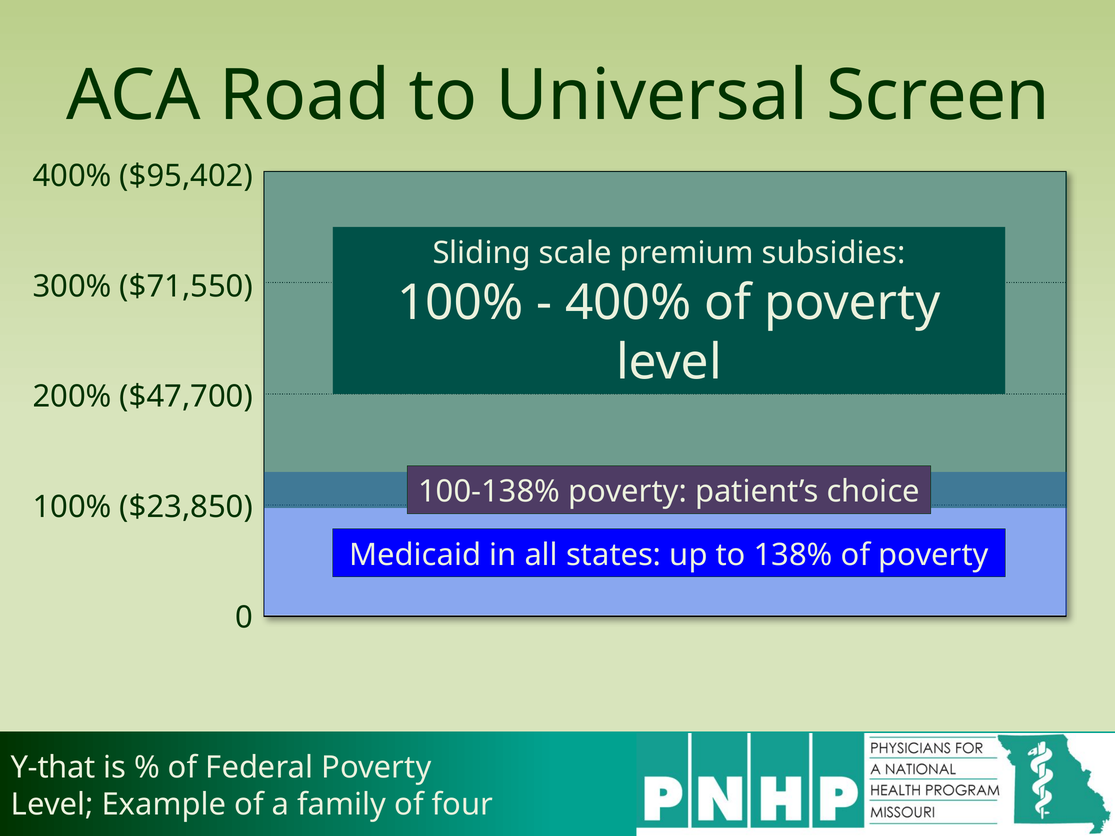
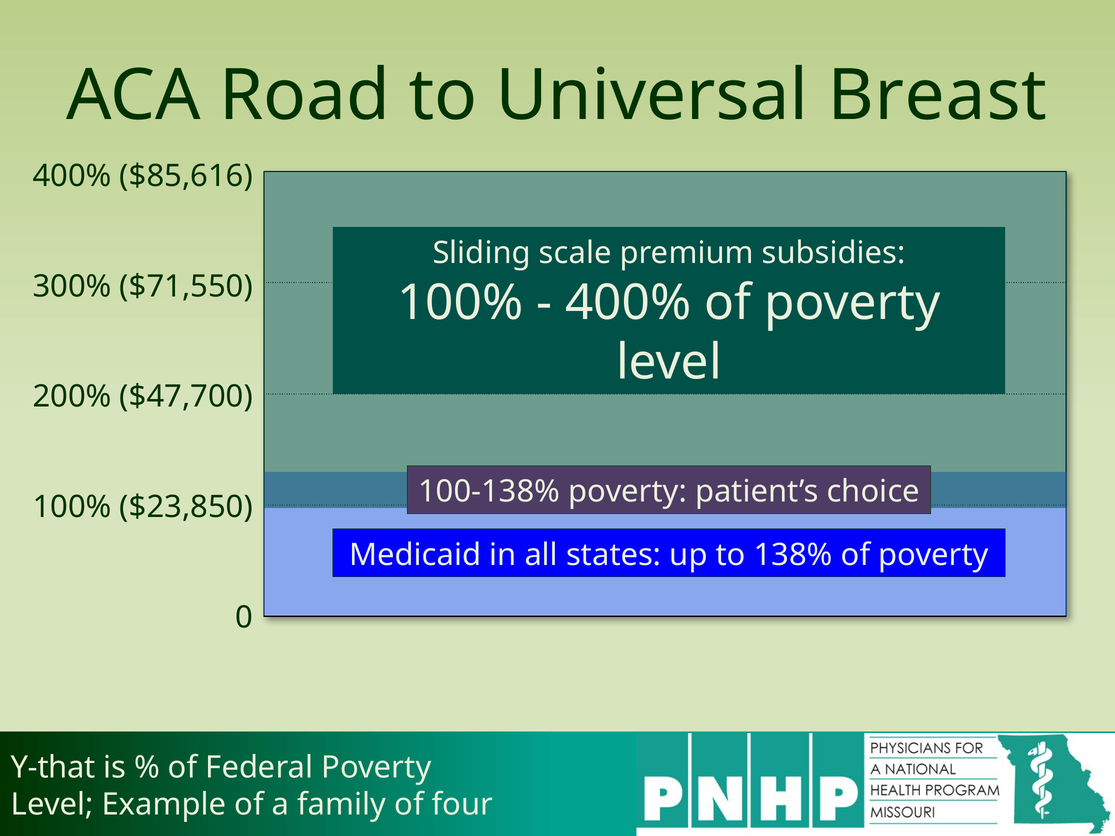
Screen: Screen -> Breast (937, 96)
$95,402: $95,402 -> $85,616 (186, 176)
